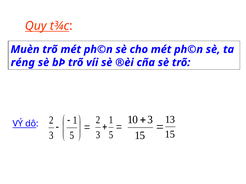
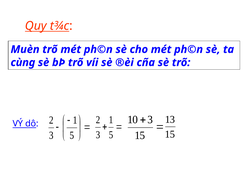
réng: réng -> cùng (23, 63)
